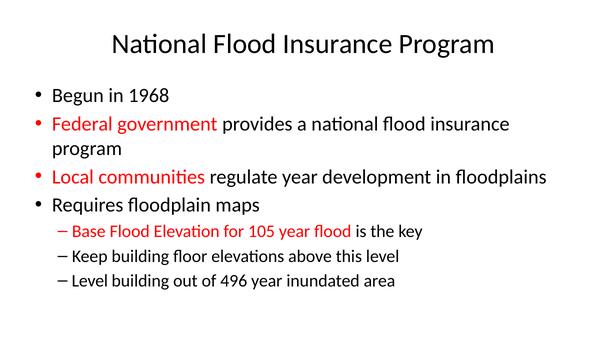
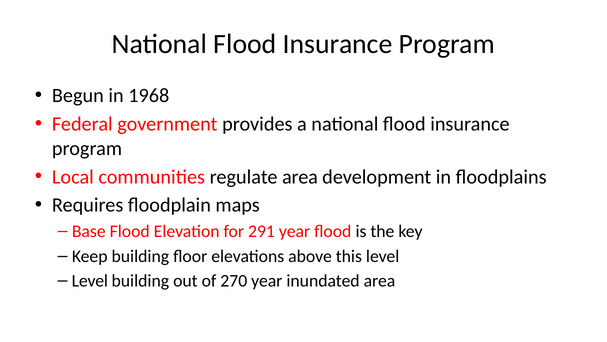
regulate year: year -> area (300, 177)
105: 105 -> 291 (262, 231)
496: 496 -> 270 (234, 280)
